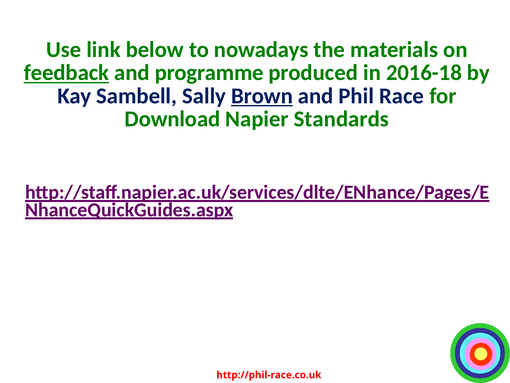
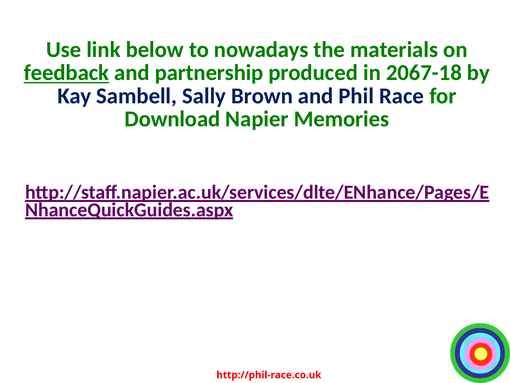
programme: programme -> partnership (209, 73)
2016-18: 2016-18 -> 2067-18 (424, 73)
Brown underline: present -> none (262, 96)
Standards: Standards -> Memories (341, 119)
